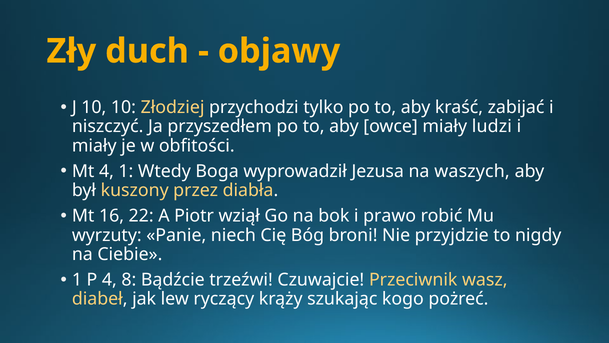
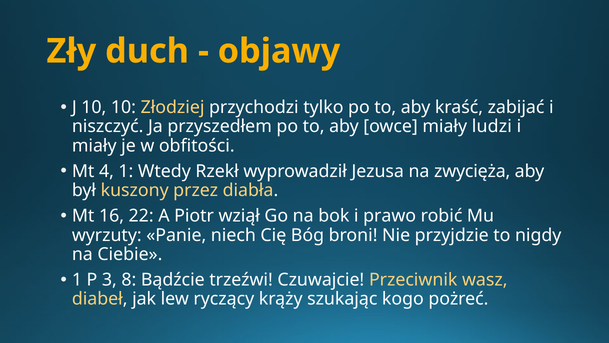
Boga: Boga -> Rzekł (217, 171)
waszych: waszych -> zwycięża (472, 171)
P 4: 4 -> 3 (109, 280)
